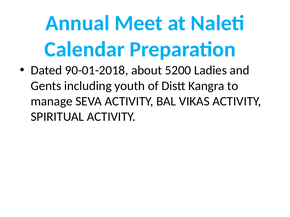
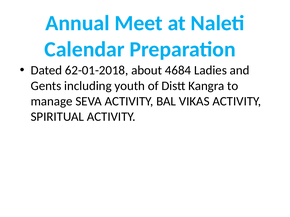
90-01-2018: 90-01-2018 -> 62-01-2018 (97, 71)
5200: 5200 -> 4684 (178, 71)
